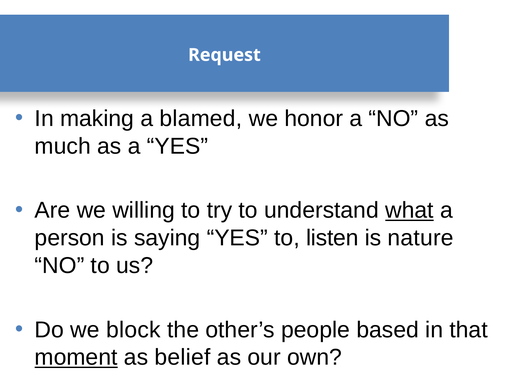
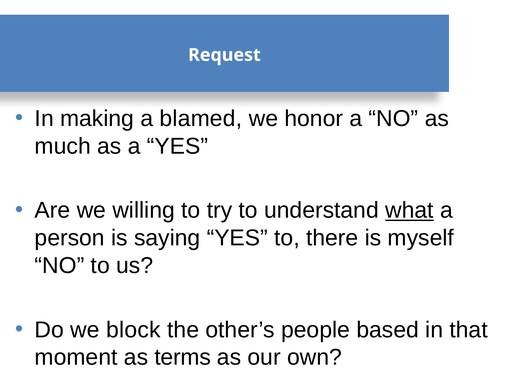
listen: listen -> there (332, 238)
nature: nature -> myself (421, 238)
moment underline: present -> none (76, 357)
belief: belief -> terms (183, 357)
